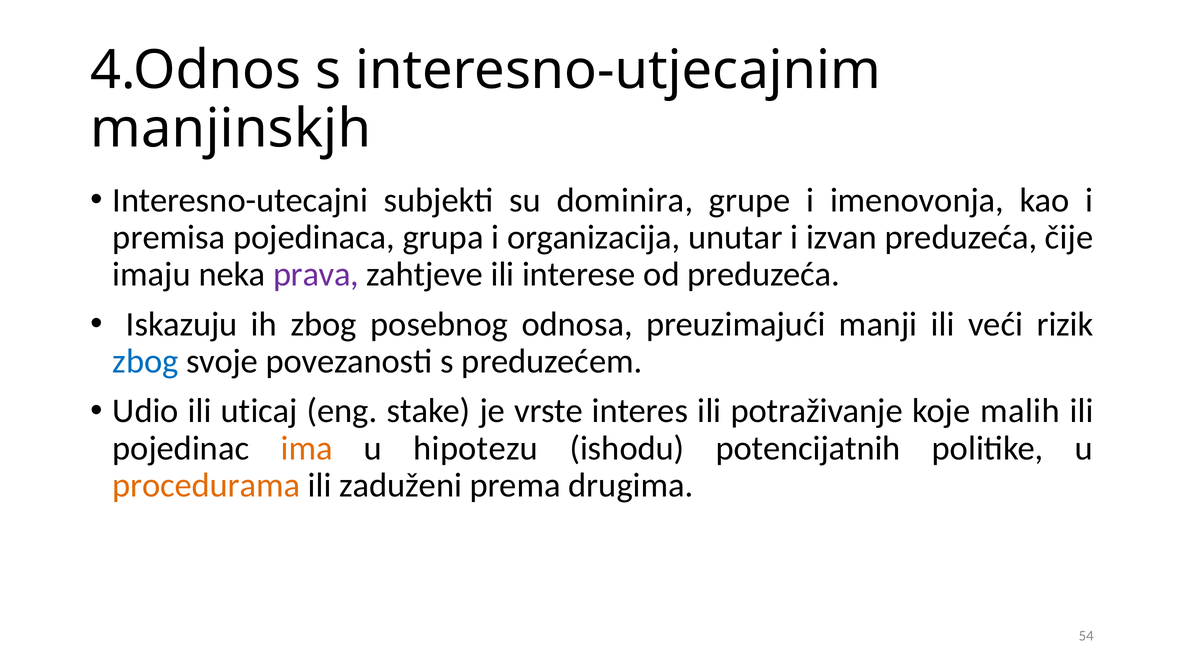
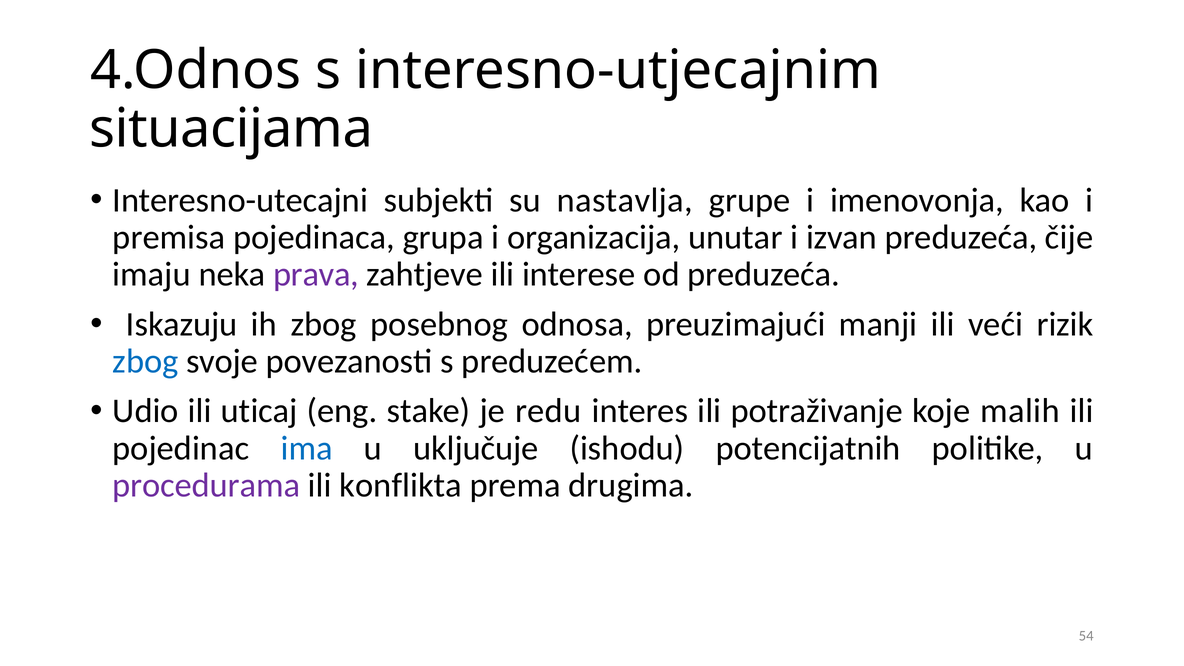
manjinskjh: manjinskjh -> situacijama (231, 129)
dominira: dominira -> nastavlja (625, 200)
vrste: vrste -> redu (548, 411)
ima colour: orange -> blue (307, 448)
hipotezu: hipotezu -> uključuje (476, 448)
procedurama colour: orange -> purple (206, 485)
zaduženi: zaduženi -> konflikta (401, 485)
